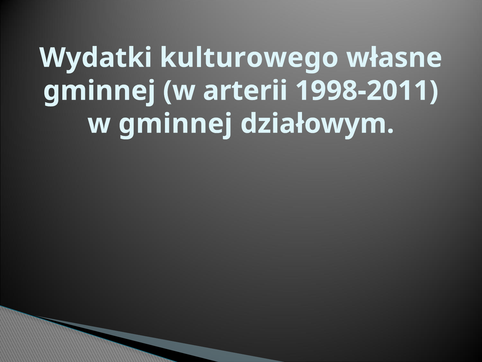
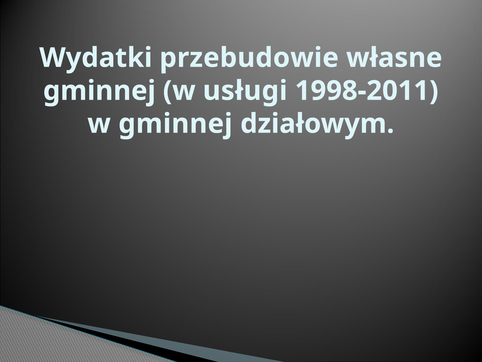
kulturowego: kulturowego -> przebudowie (249, 58)
arterii: arterii -> usługi (245, 91)
